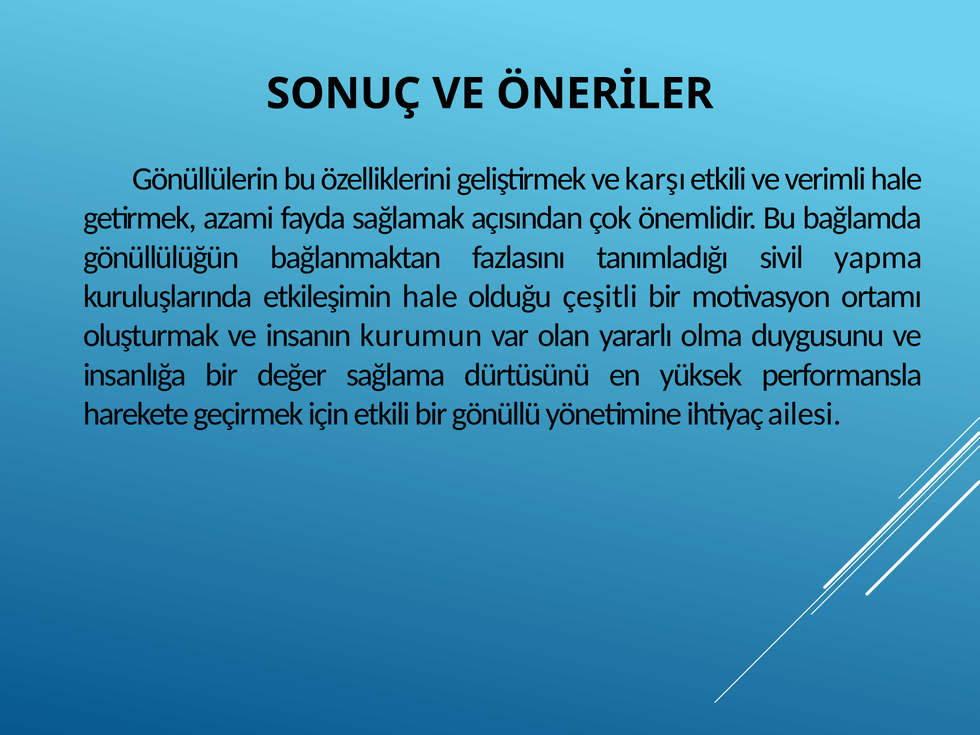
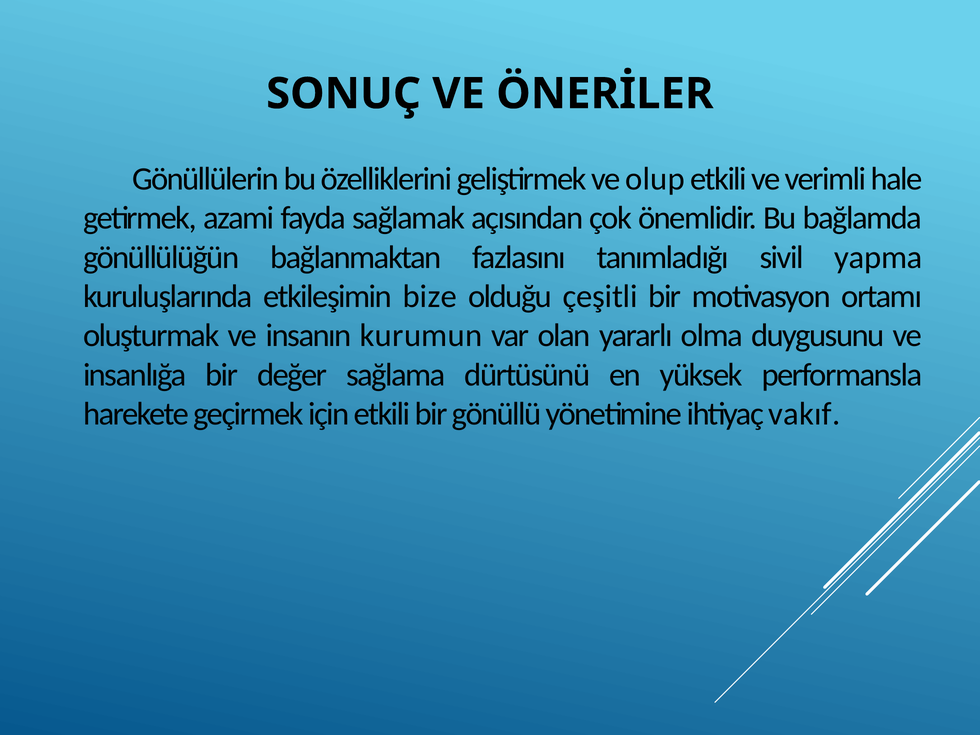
karşı: karşı -> olup (655, 179)
etkileşimin hale: hale -> bize (430, 296)
ailesi: ailesi -> vakıf (804, 414)
